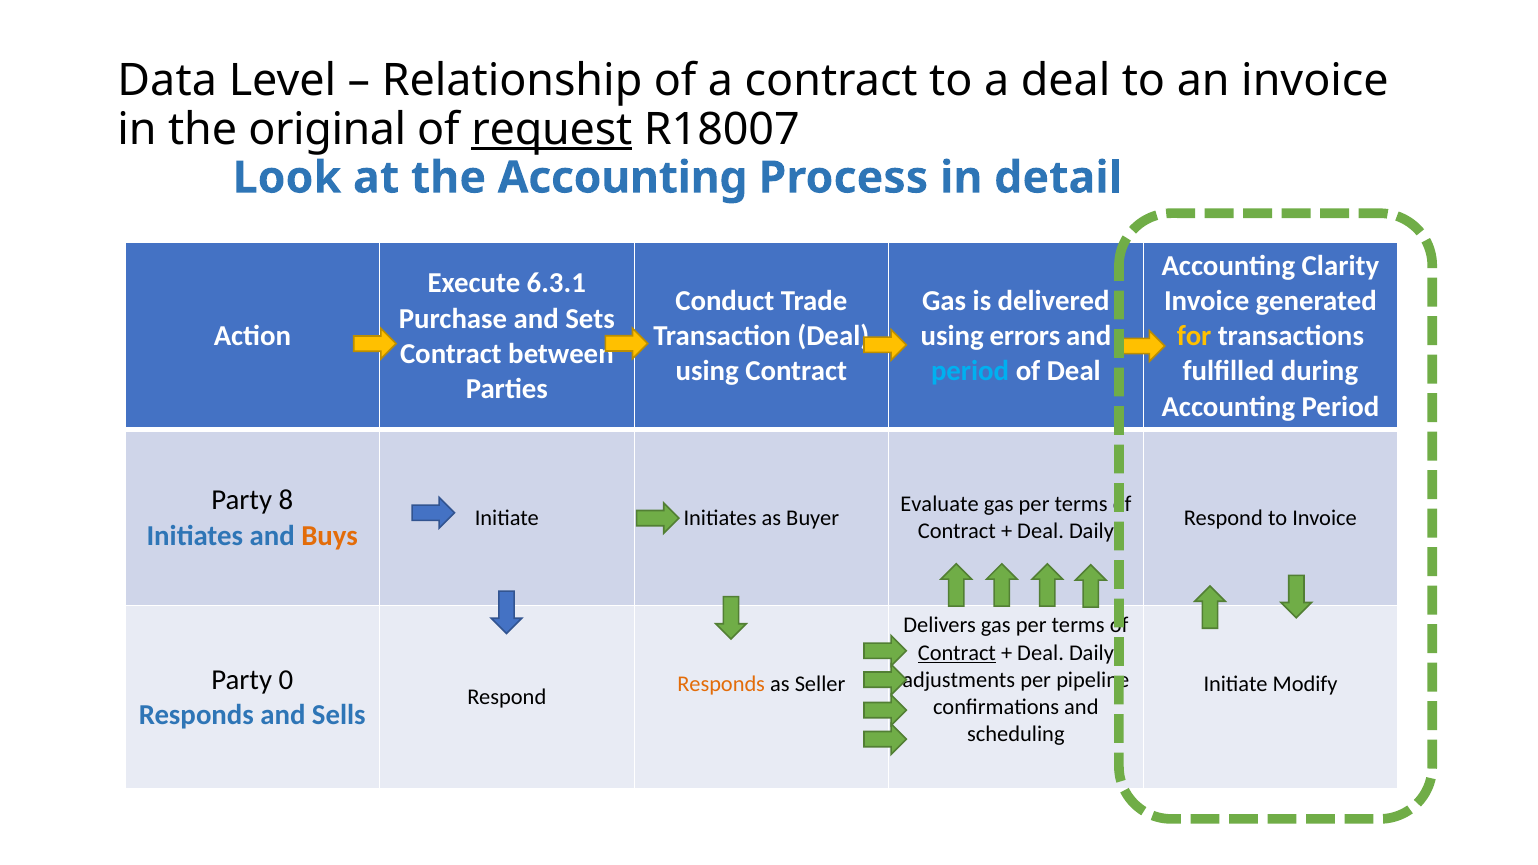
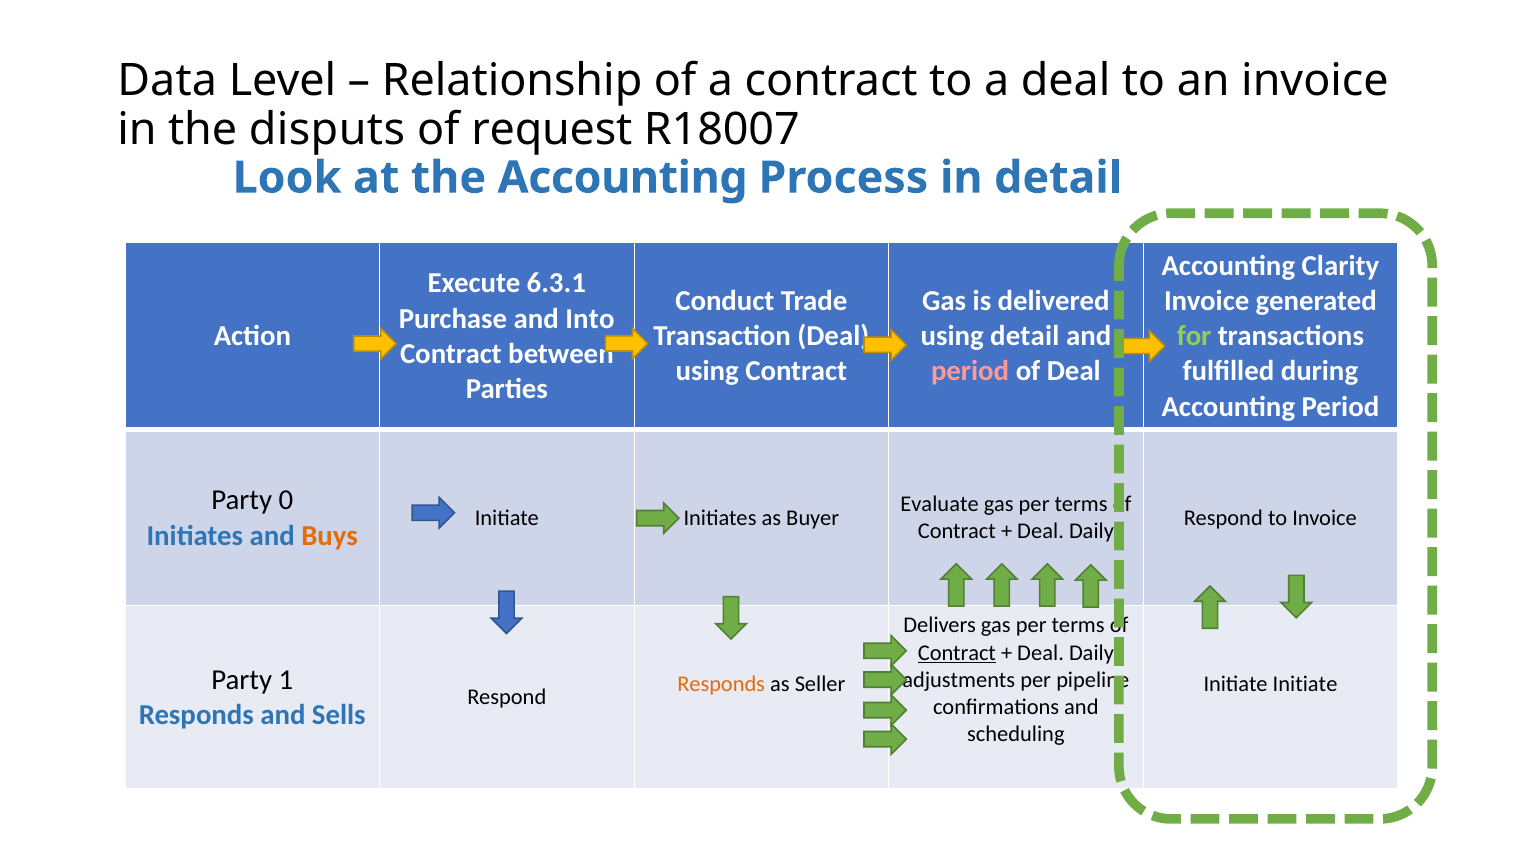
original: original -> disputs (327, 129)
request underline: present -> none (552, 129)
Sets: Sets -> Into (590, 319)
using errors: errors -> detail (1025, 336)
for colour: yellow -> light green (1194, 336)
period colour: light blue -> pink (970, 371)
8: 8 -> 0 (286, 500)
0: 0 -> 1 (286, 680)
Initiate Modify: Modify -> Initiate (1305, 684)
